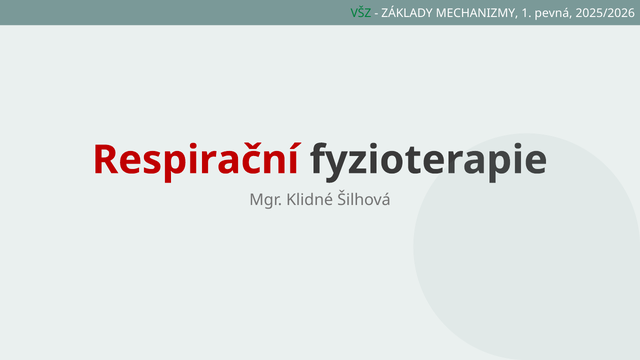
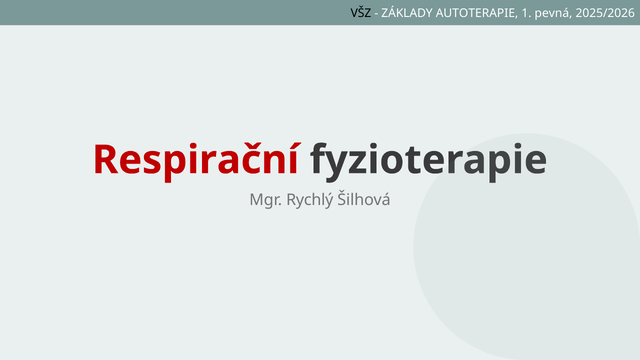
VŠZ colour: green -> black (361, 13)
MECHANIZMY: MECHANIZMY -> AUTOTERAPIE (477, 13)
Klidné: Klidné -> Rychlý (310, 200)
